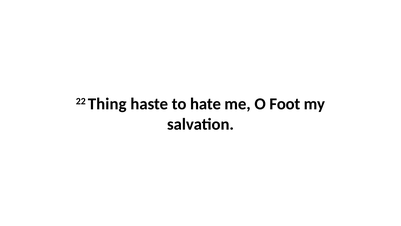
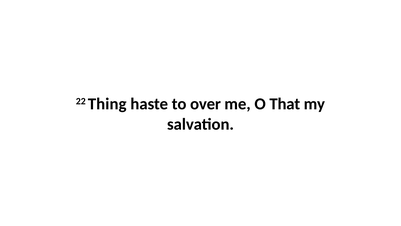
hate: hate -> over (205, 104)
Foot: Foot -> That (285, 104)
